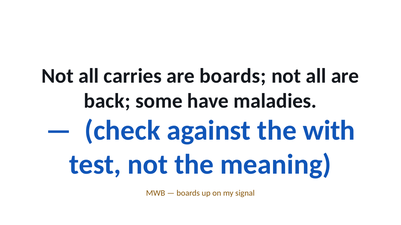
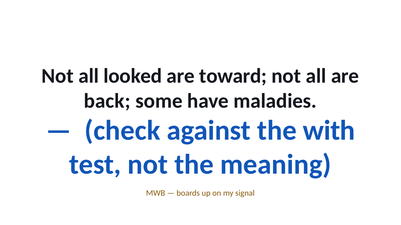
carries: carries -> looked (133, 76)
are boards: boards -> toward (233, 76)
